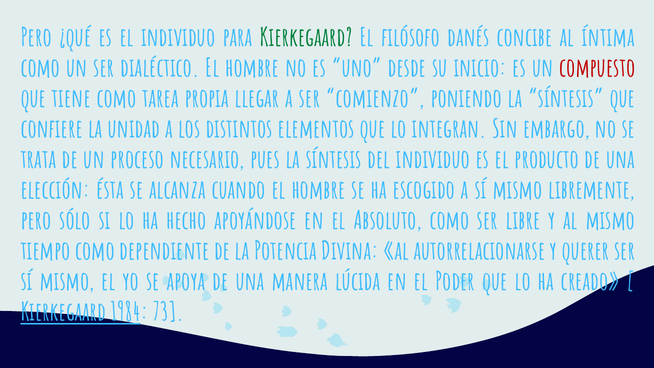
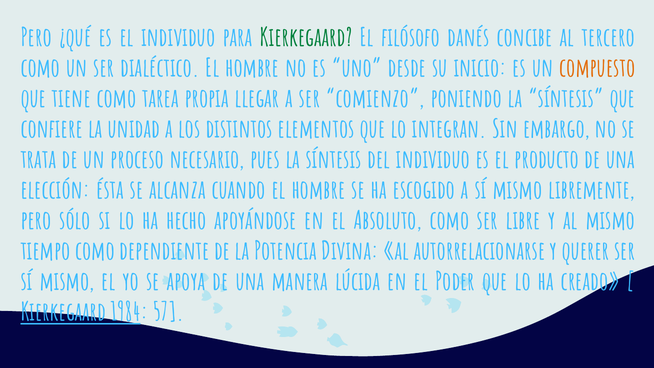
íntima: íntima -> tercero (608, 38)
compuesto colour: red -> orange (597, 68)
73: 73 -> 57 (168, 312)
